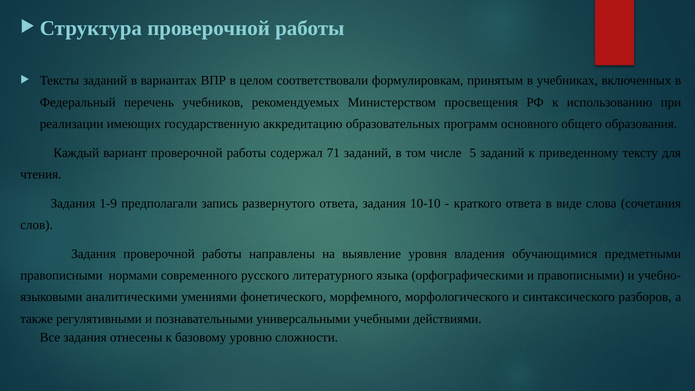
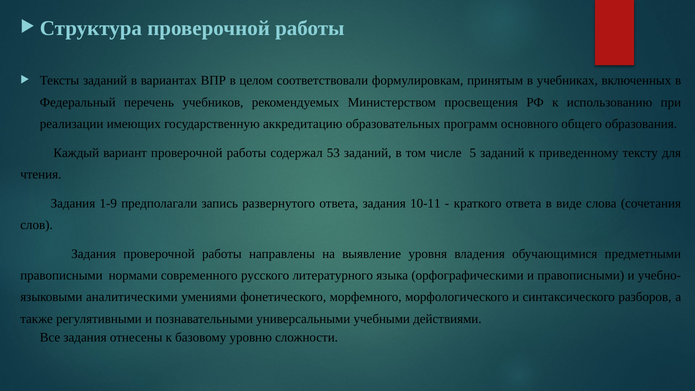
71: 71 -> 53 (333, 153)
10-10: 10-10 -> 10-11 (425, 203)
